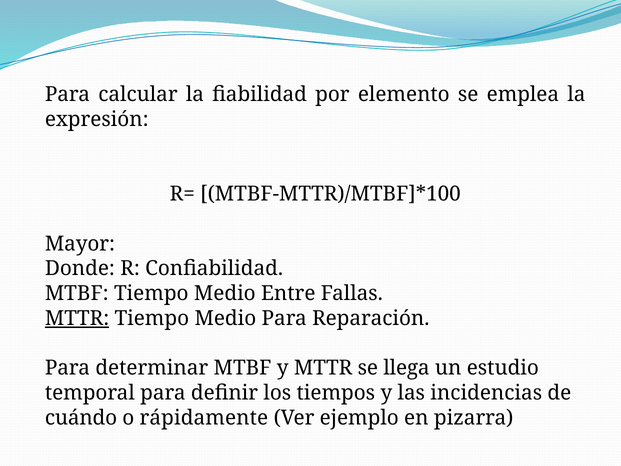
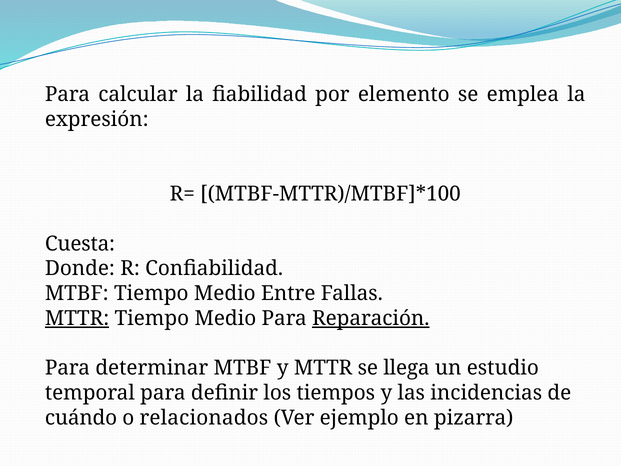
Mayor: Mayor -> Cuesta (80, 244)
Reparación underline: none -> present (371, 318)
rápidamente: rápidamente -> relacionados (204, 417)
